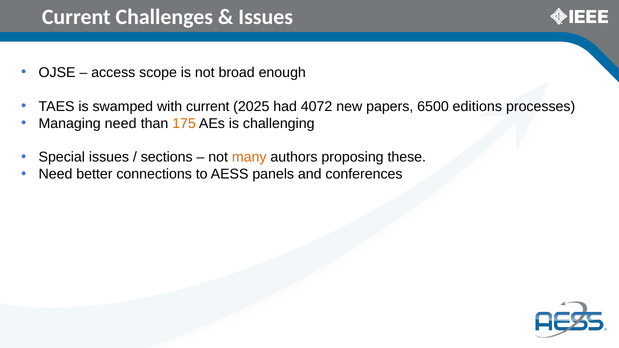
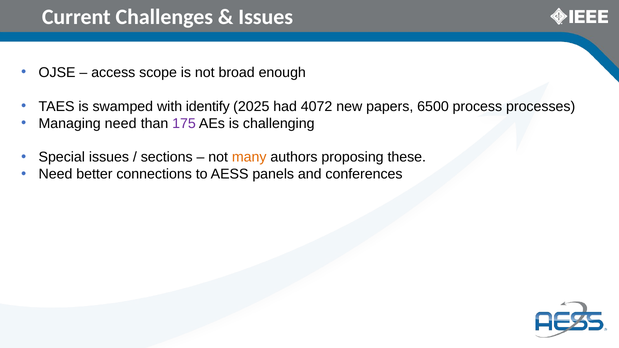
with current: current -> identify (208, 106)
editions: editions -> process (477, 106)
175 colour: orange -> purple (184, 123)
